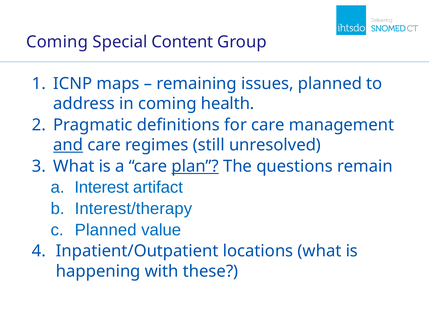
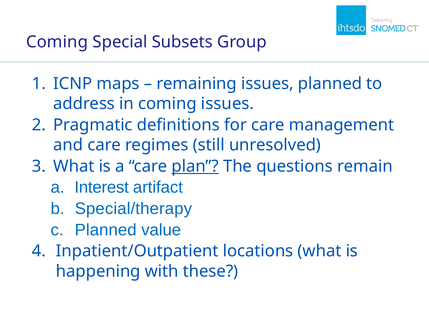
Content: Content -> Subsets (182, 42)
coming health: health -> issues (228, 104)
and underline: present -> none (68, 145)
Interest/therapy: Interest/therapy -> Special/therapy (133, 209)
